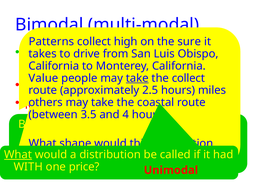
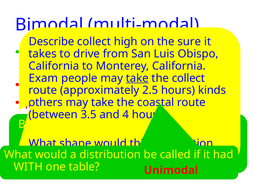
Patterns: Patterns -> Describe (52, 42)
Value: Value -> Exam (43, 78)
miles: miles -> kinds (212, 90)
What underline: present -> none (18, 154)
price: price -> table (84, 167)
